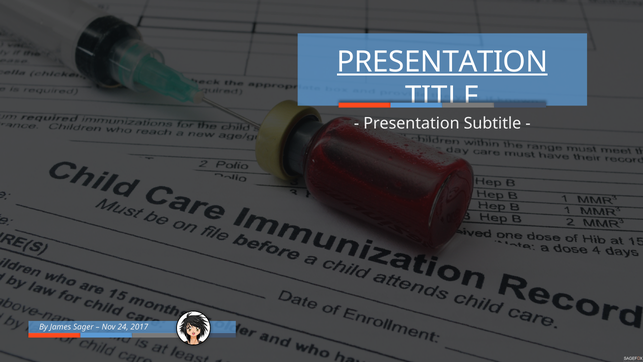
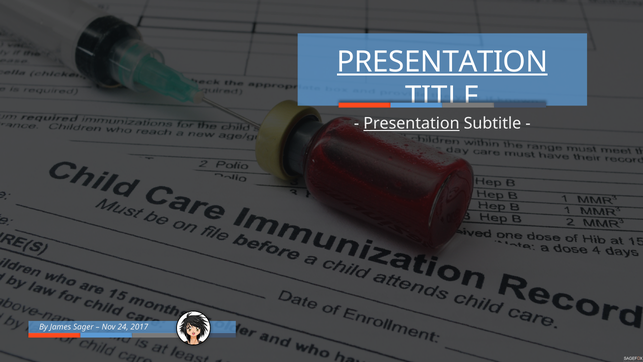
Presentation underline: none -> present (411, 123)
